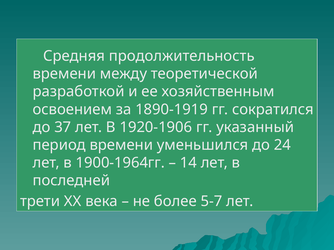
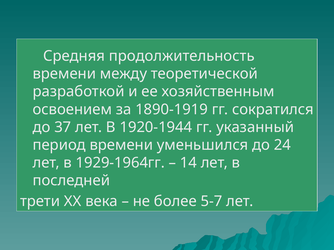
1920-1906: 1920-1906 -> 1920-1944 (156, 127)
1900-1964гг: 1900-1964гг -> 1929-1964гг (120, 163)
